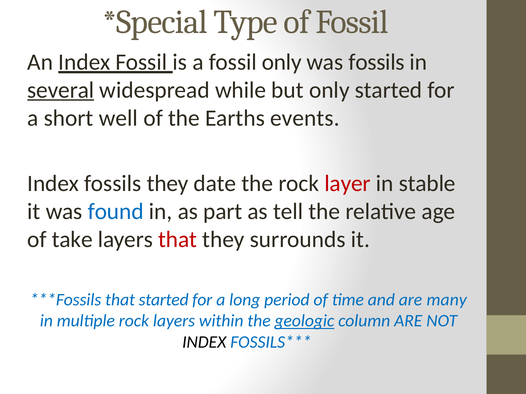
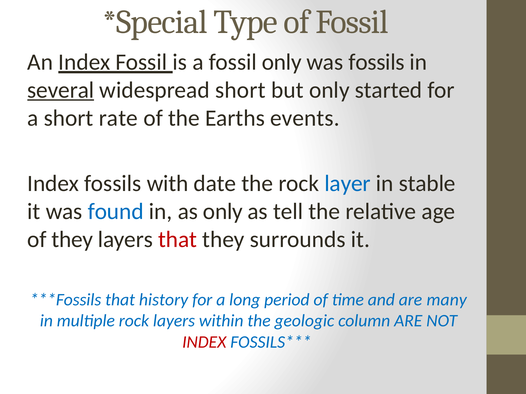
widespread while: while -> short (240, 90)
well: well -> rate (118, 118)
fossils they: they -> with (168, 184)
layer colour: red -> blue (348, 184)
as part: part -> only (223, 212)
of take: take -> they (72, 240)
that started: started -> history (164, 300)
geologic underline: present -> none (304, 321)
INDEX colour: black -> red (204, 342)
